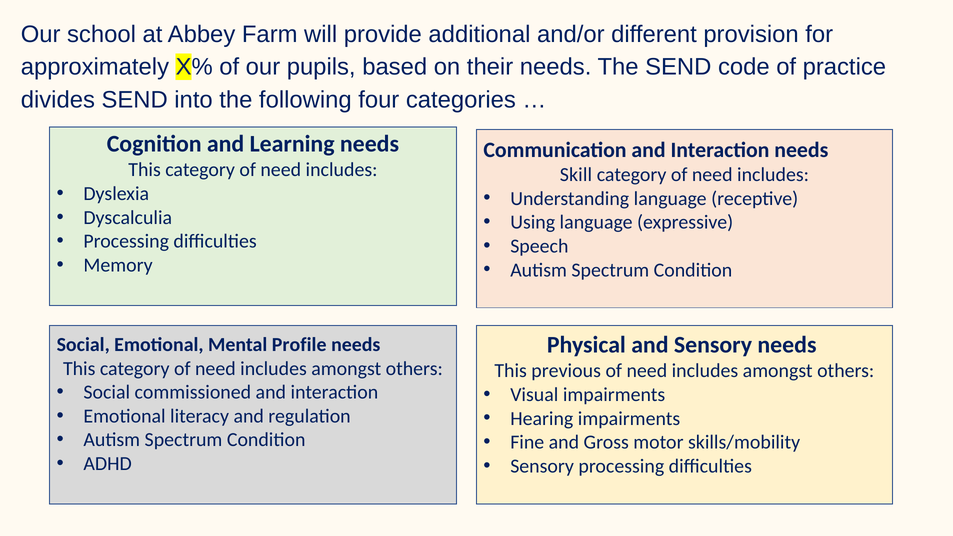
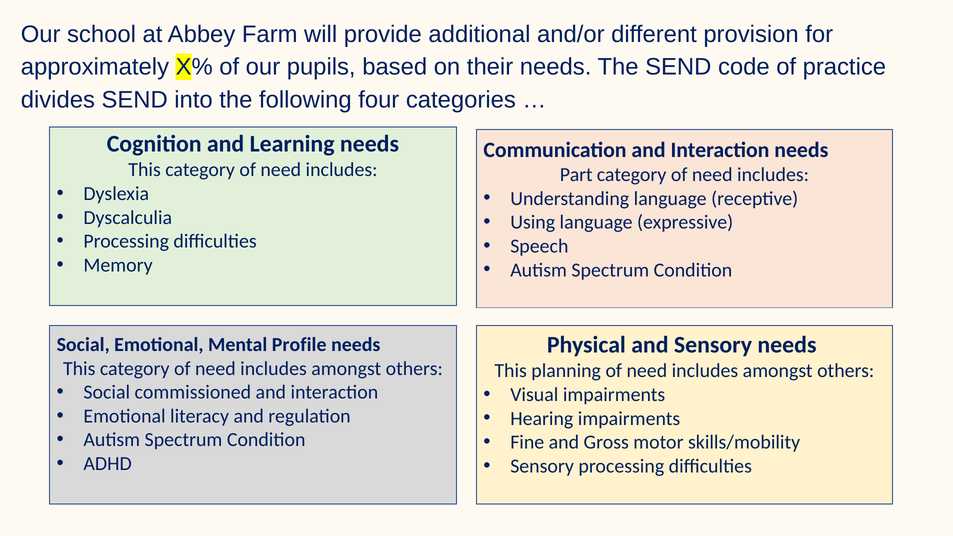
Skill: Skill -> Part (576, 175)
previous: previous -> planning (566, 371)
